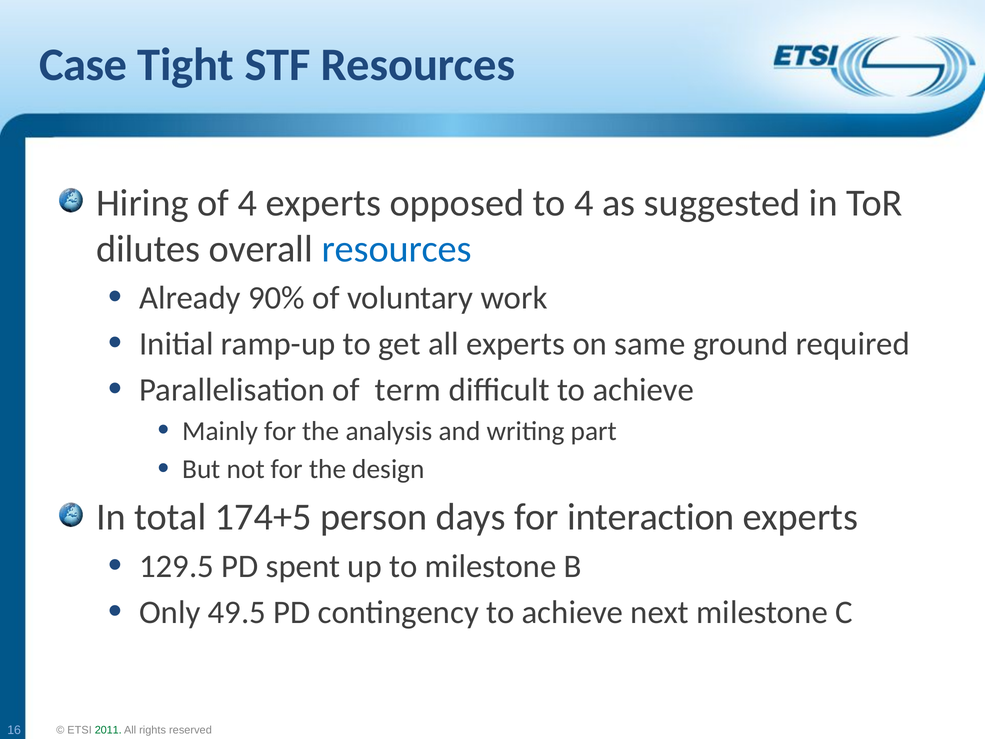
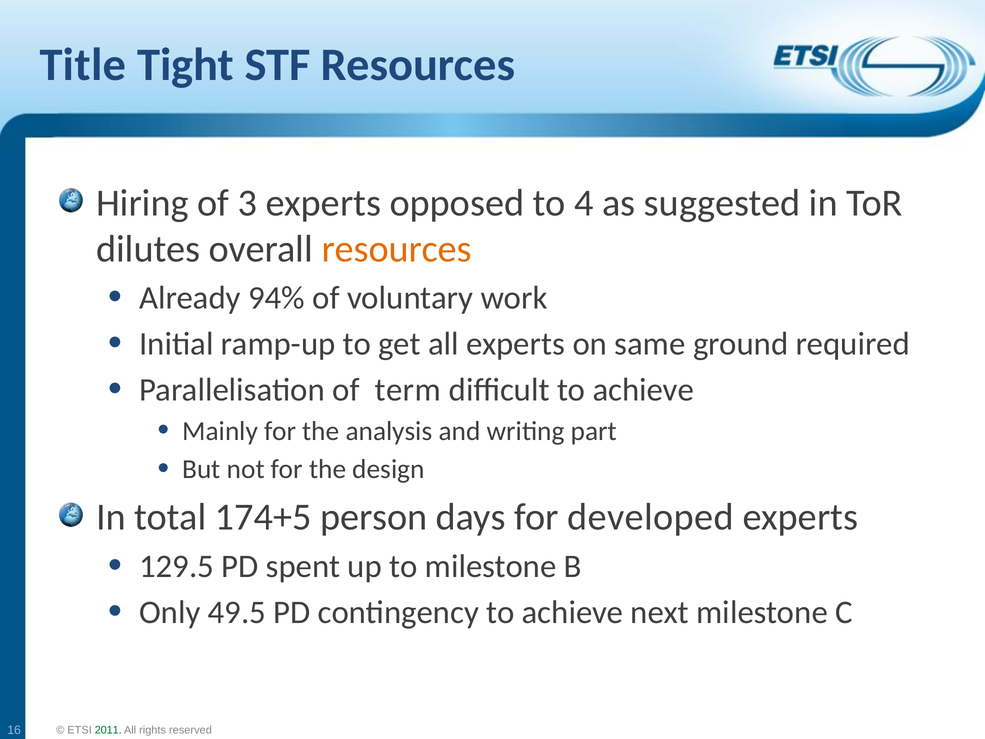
Case: Case -> Title (83, 65)
of 4: 4 -> 3 (248, 203)
resources colour: blue -> orange (397, 249)
90%: 90% -> 94% (276, 298)
interaction: interaction -> developed (650, 517)
